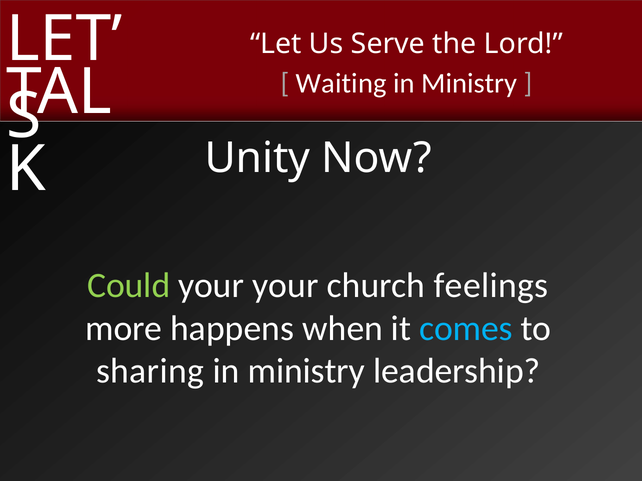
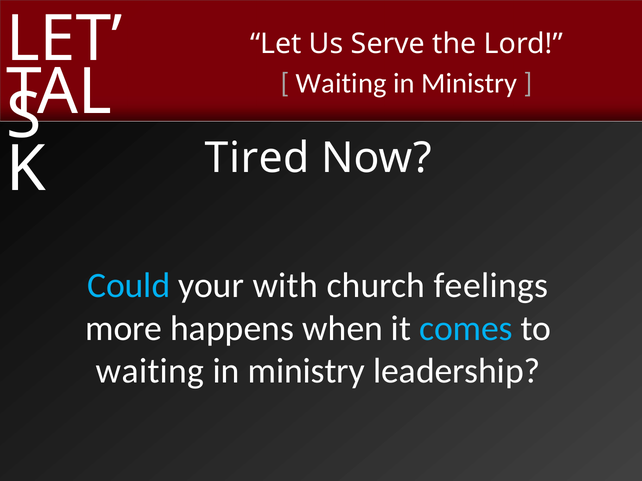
Unity: Unity -> Tired (257, 158)
Could colour: light green -> light blue (129, 286)
your your: your -> with (285, 286)
sharing: sharing -> waiting (150, 372)
